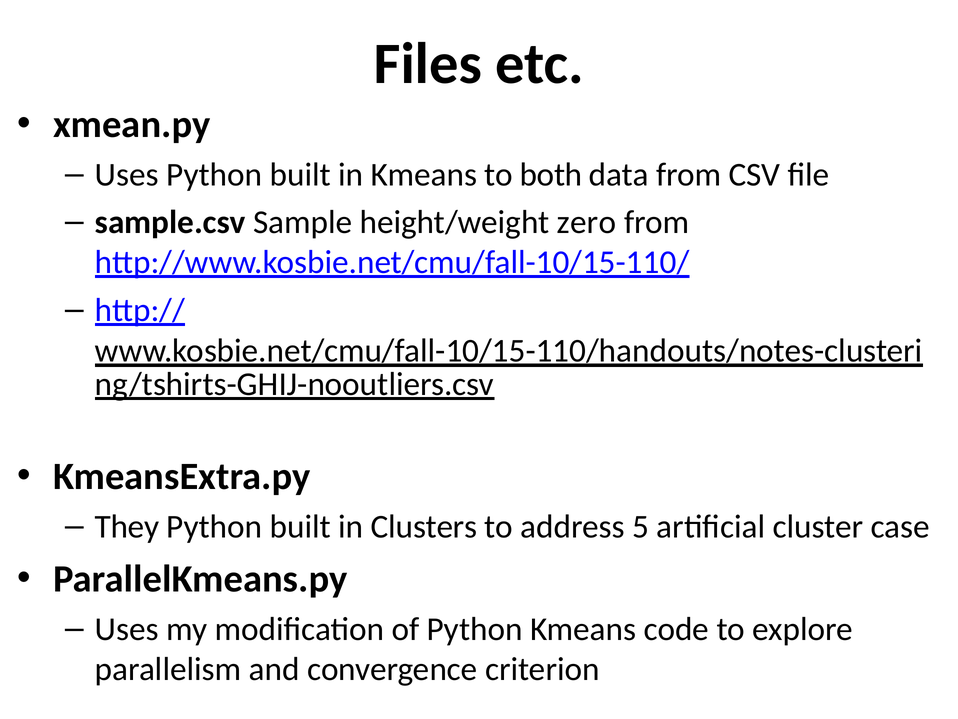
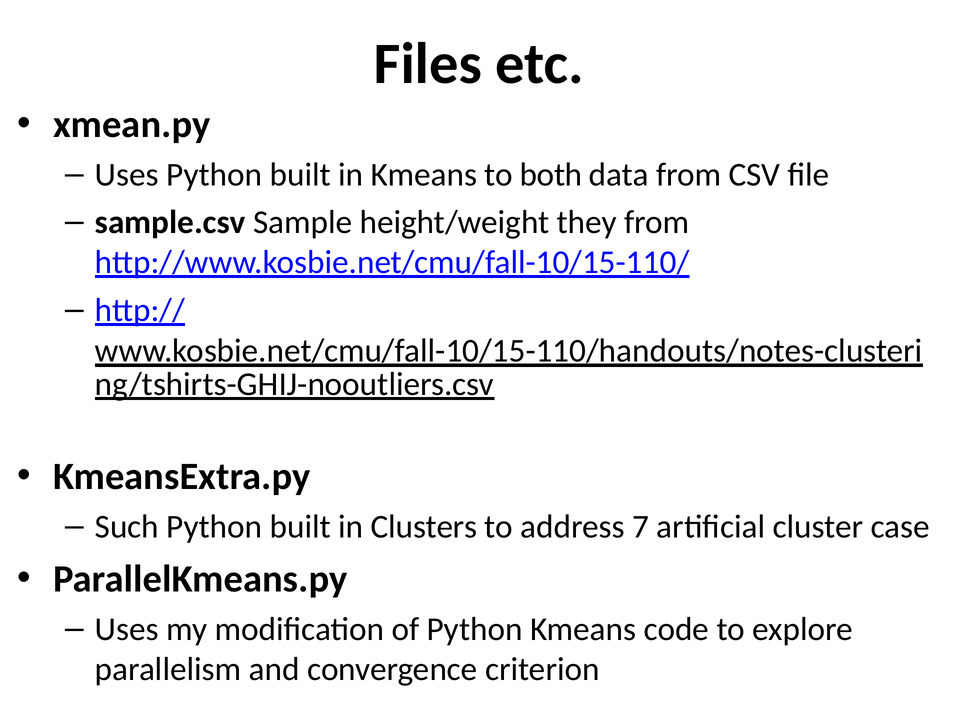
zero: zero -> they (587, 222)
They: They -> Such (127, 527)
5: 5 -> 7 (641, 527)
